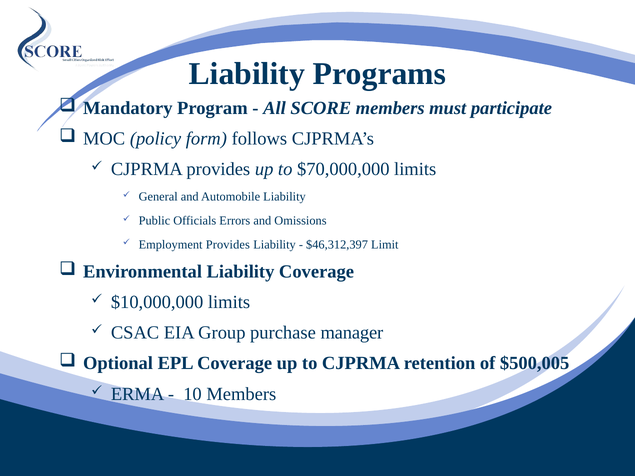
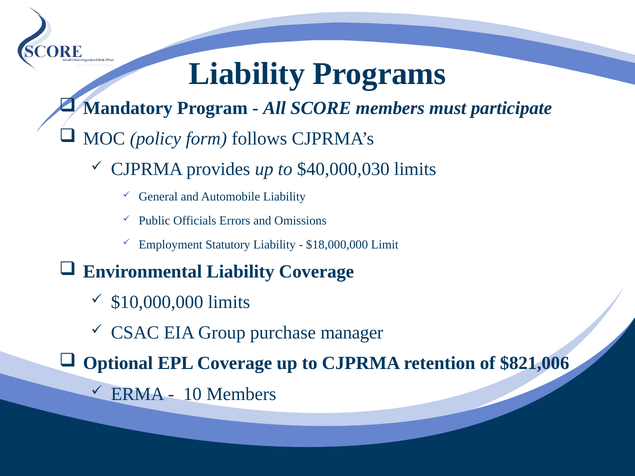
$70,000,000: $70,000,000 -> $40,000,030 (343, 169)
Employment Provides: Provides -> Statutory (228, 245)
$46,312,397: $46,312,397 -> $18,000,000 (337, 245)
$500,005: $500,005 -> $821,006 (535, 364)
